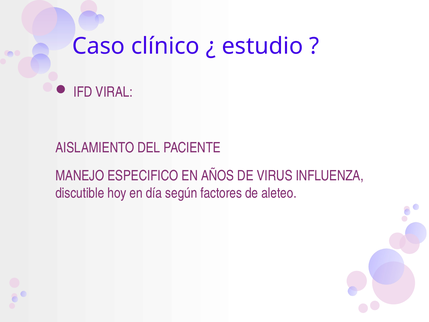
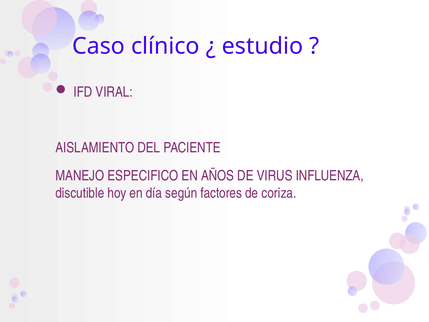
aleteo: aleteo -> coriza (279, 193)
